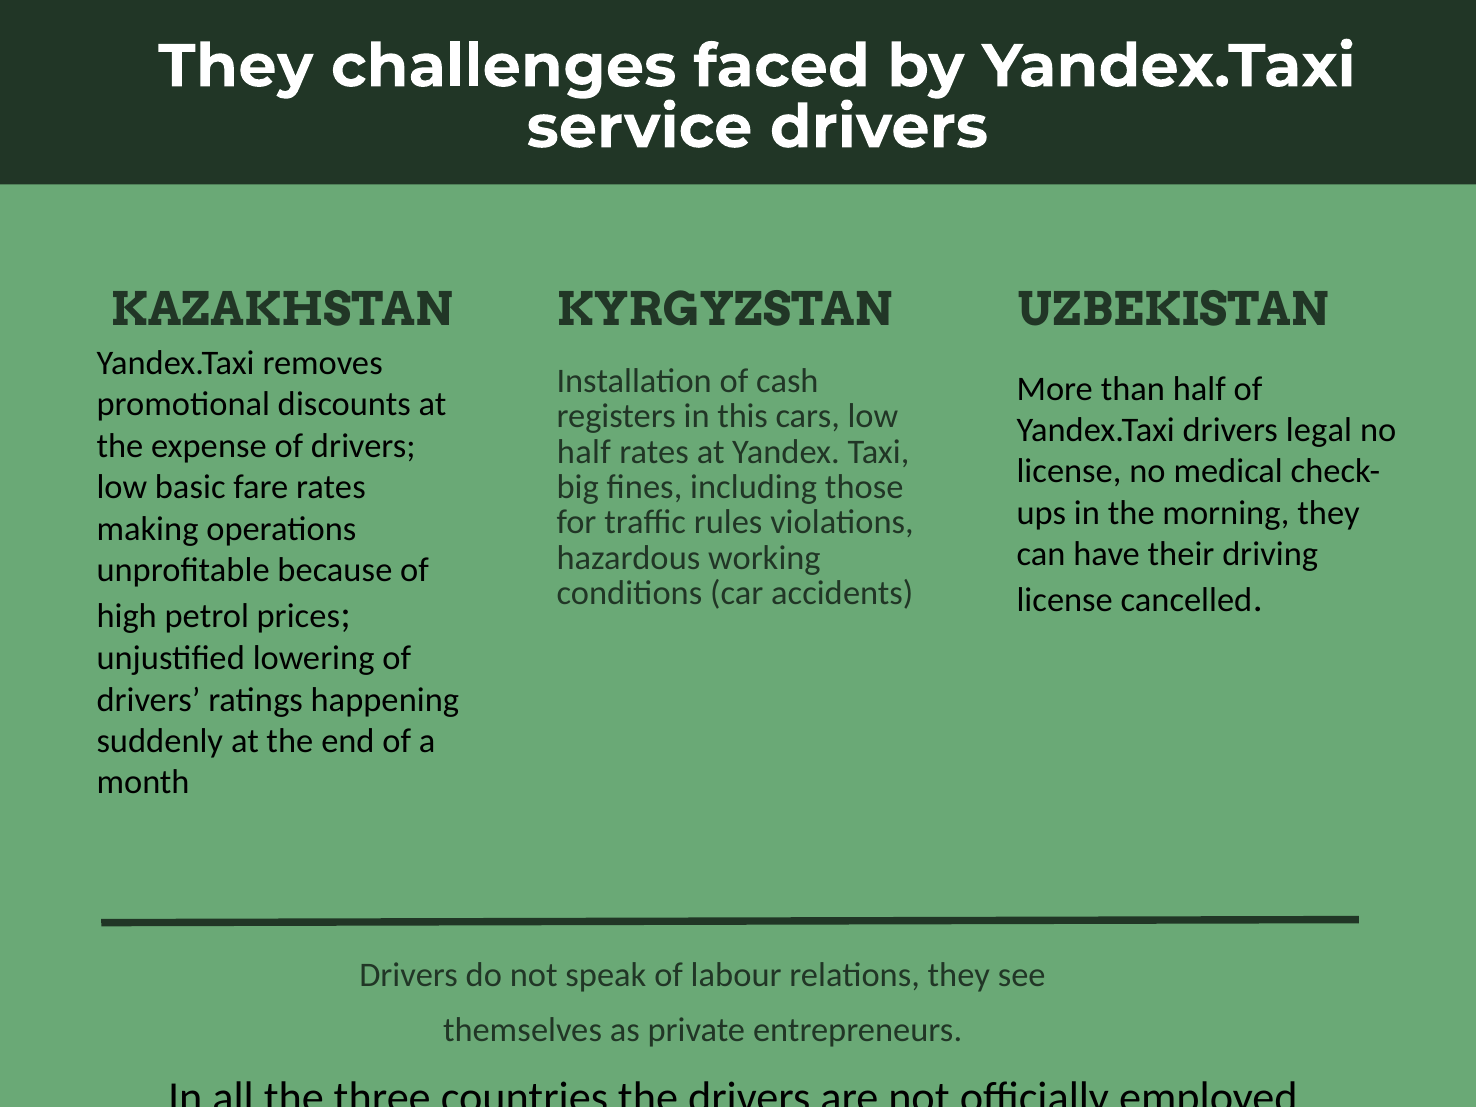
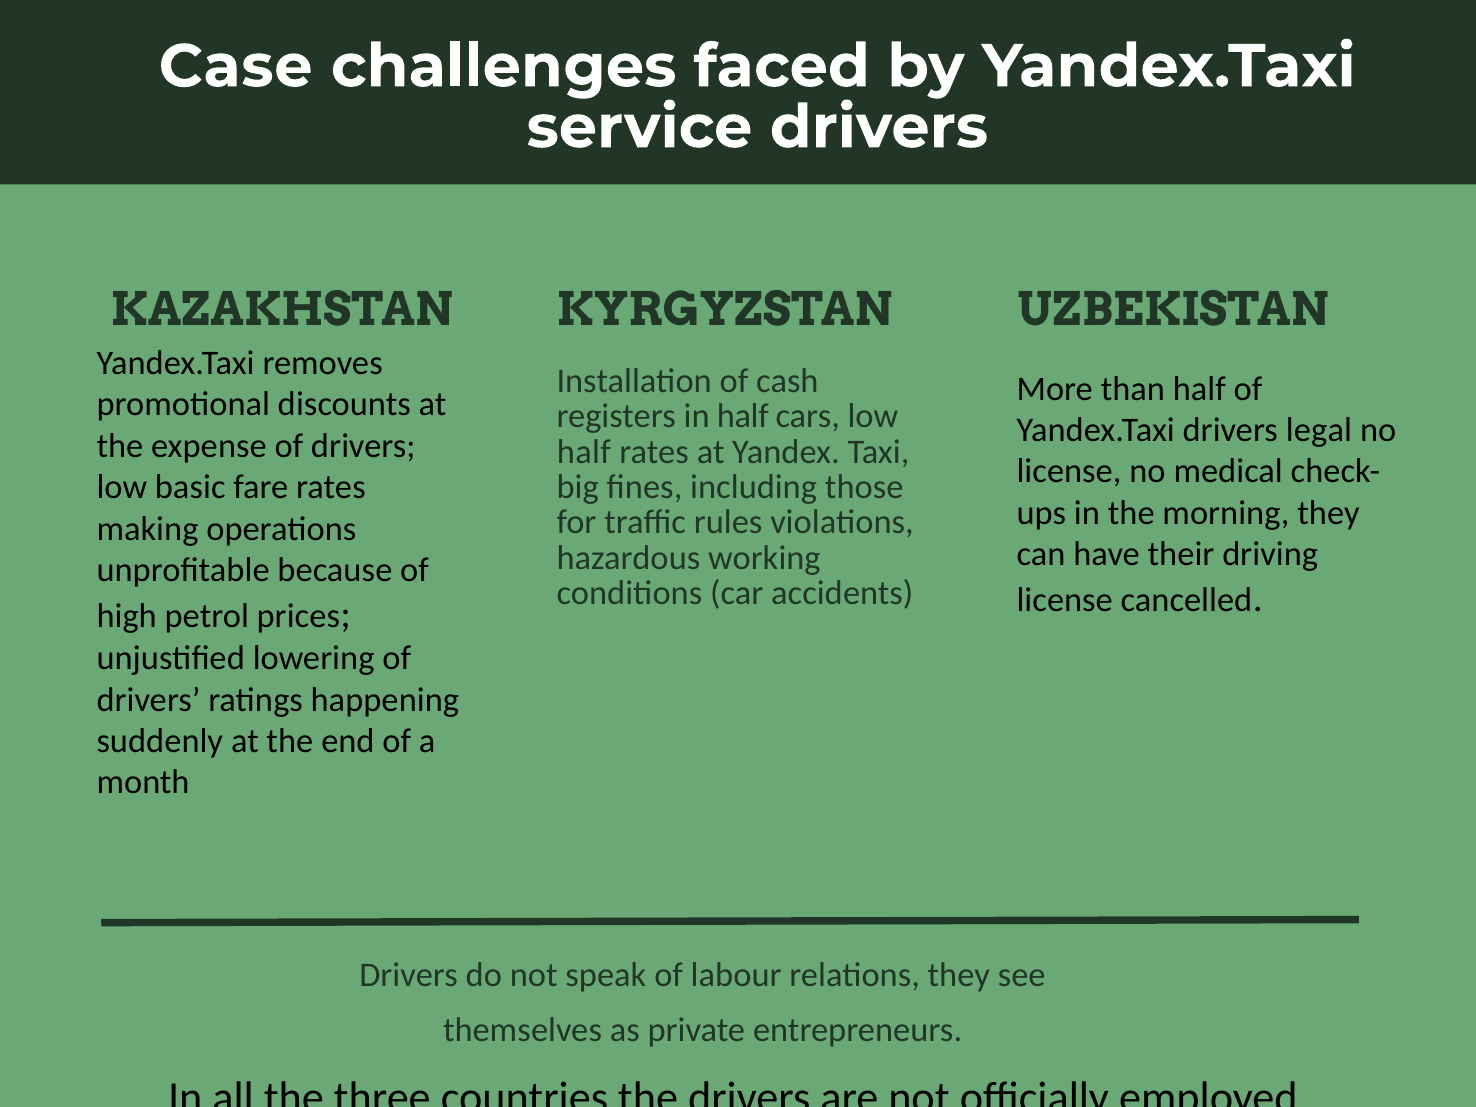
They: They -> Case (236, 66)
in this: this -> half (743, 416)
